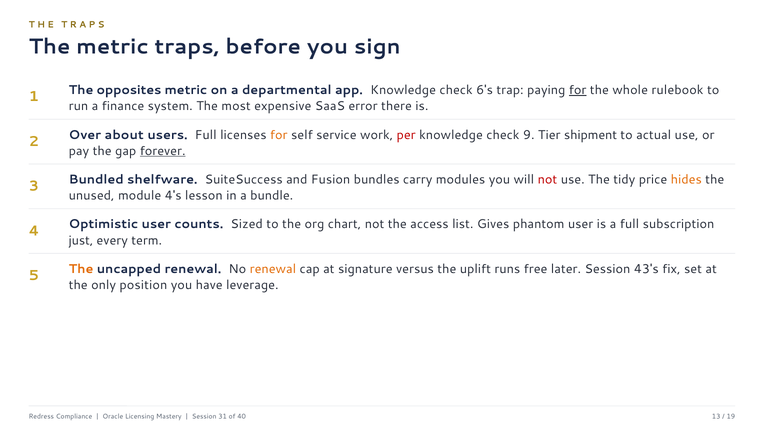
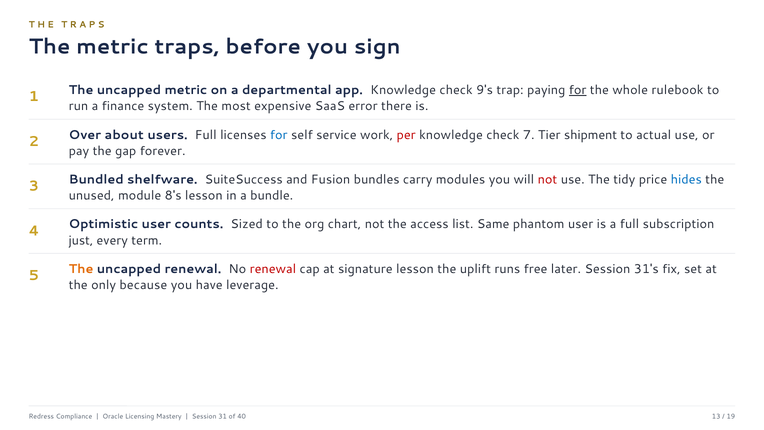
1 The opposites: opposites -> uncapped (129, 90)
6's: 6's -> 9's (485, 90)
for colour: orange -> blue (279, 135)
9: 9 -> 7 (529, 135)
forever underline: present -> none (163, 151)
hides colour: orange -> blue (686, 179)
4's: 4's -> 8's (173, 195)
Gives: Gives -> Same (493, 224)
renewal colour: orange -> red (273, 269)
signature versus: versus -> lesson (415, 269)
43's: 43's -> 31's (646, 269)
position: position -> because (143, 285)
